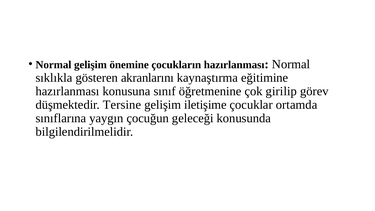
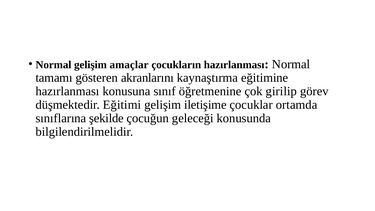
önemine: önemine -> amaçlar (129, 65)
sıklıkla: sıklıkla -> tamamı (54, 78)
Tersine: Tersine -> Eğitimi (122, 105)
yaygın: yaygın -> şekilde (106, 118)
